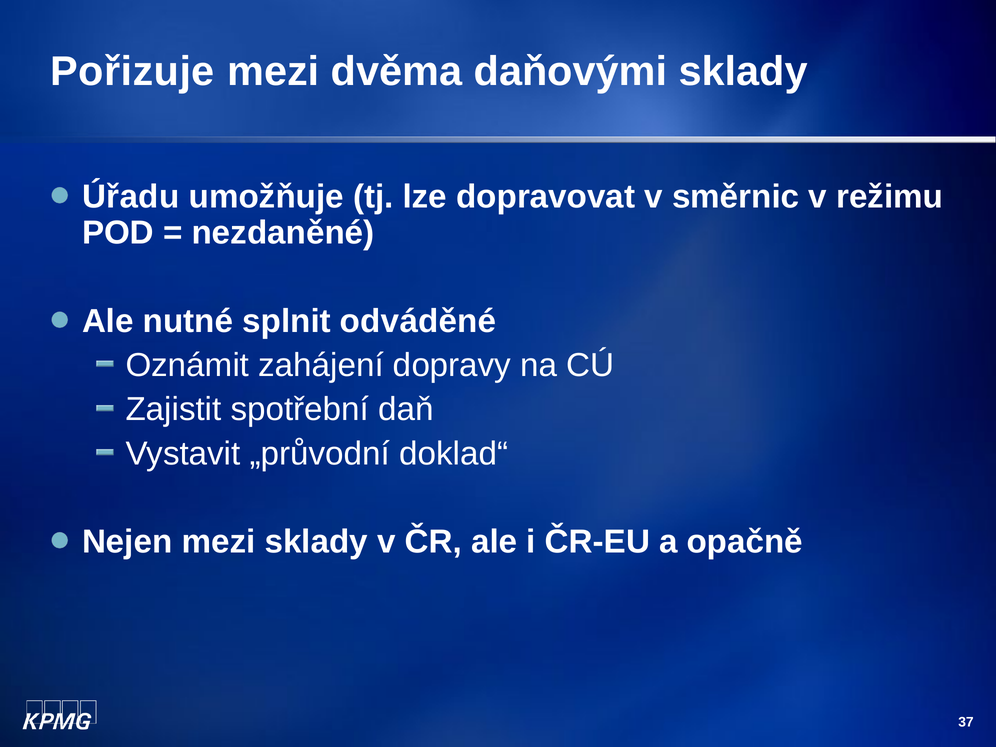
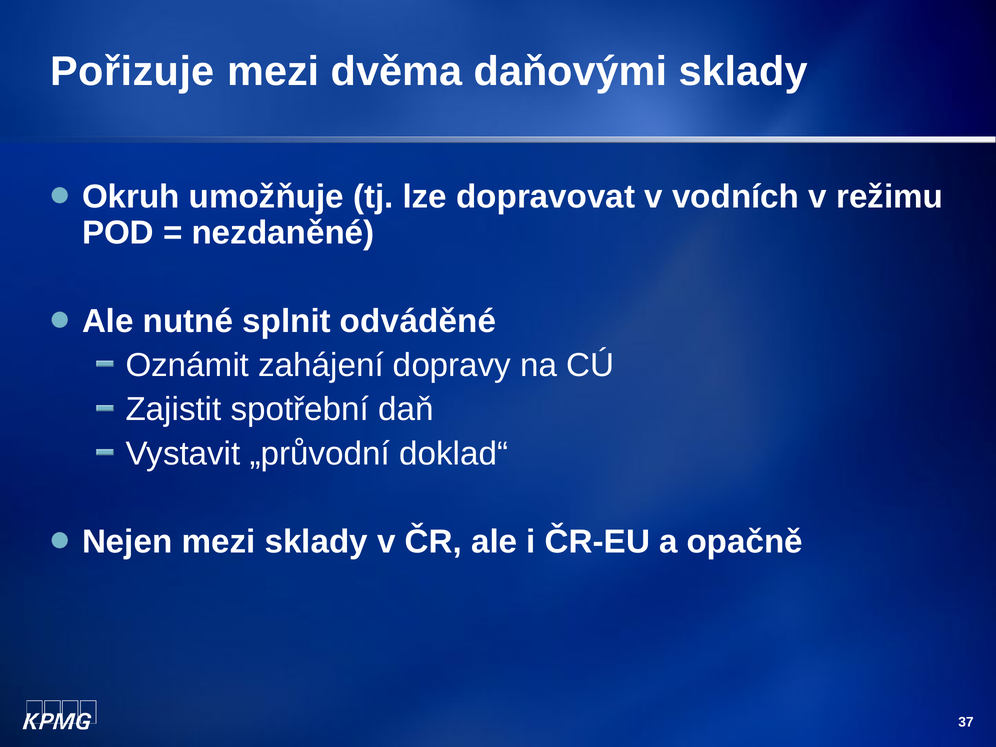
Úřadu: Úřadu -> Okruh (131, 197)
směrnic: směrnic -> vodních (736, 197)
